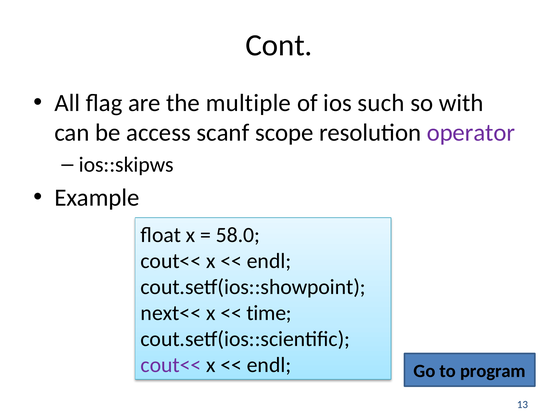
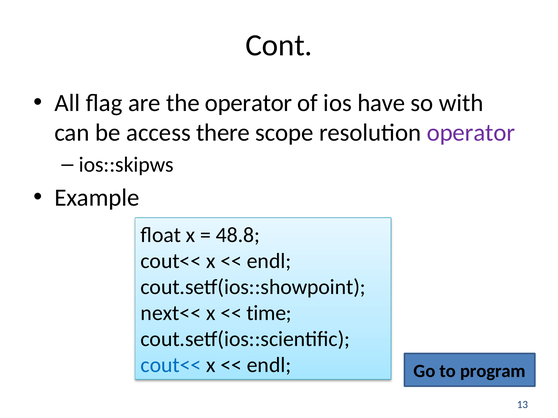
the multiple: multiple -> operator (249, 103)
such: such -> have (381, 103)
scanf: scanf -> there (223, 133)
58.0: 58.0 -> 48.8 (238, 235)
cout<< colour: purple -> blue (171, 366)
